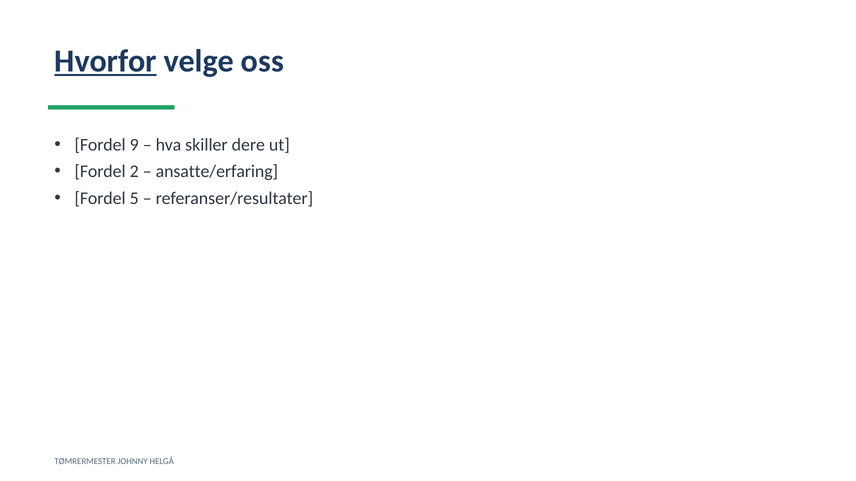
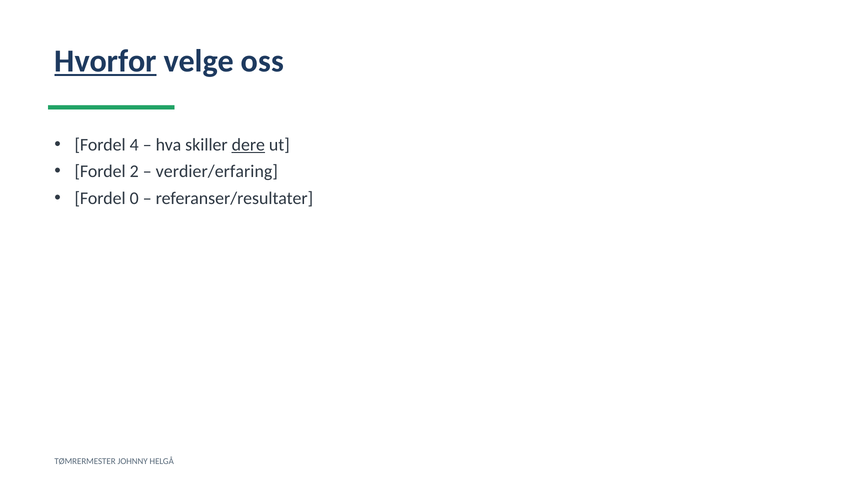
9: 9 -> 4 (134, 145)
dere underline: none -> present (248, 145)
ansatte/erfaring: ansatte/erfaring -> verdier/erfaring (217, 172)
5: 5 -> 0 (134, 199)
